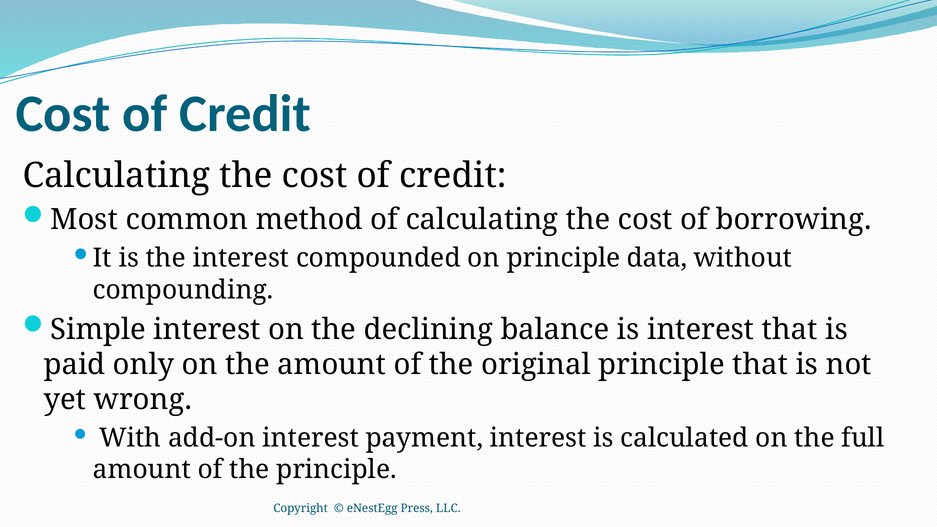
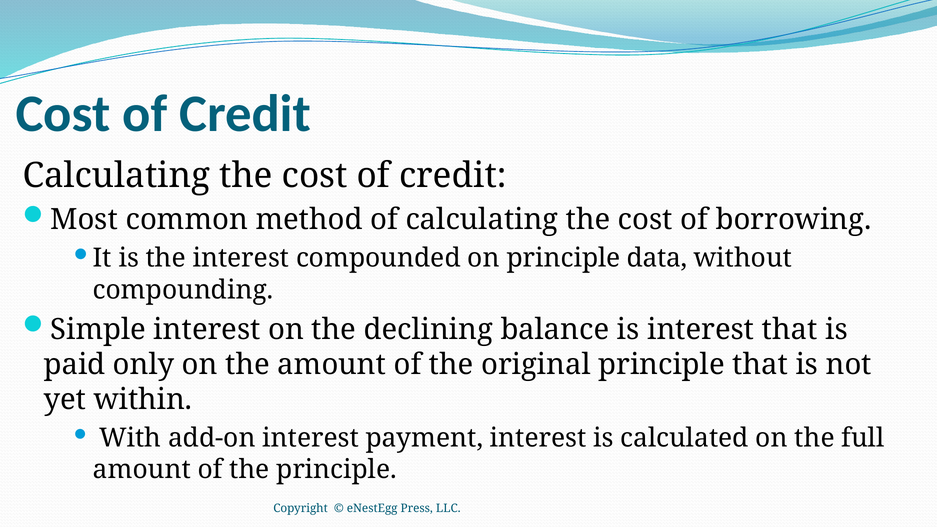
wrong: wrong -> within (143, 400)
